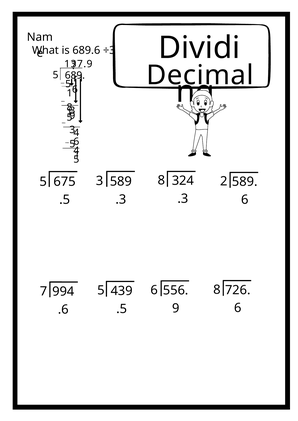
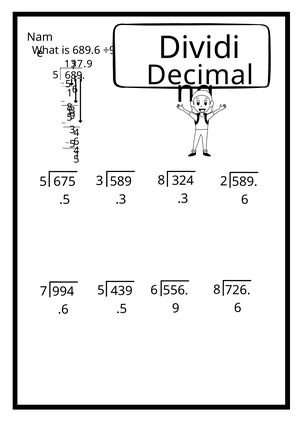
÷3: ÷3 -> ÷9 (109, 50)
